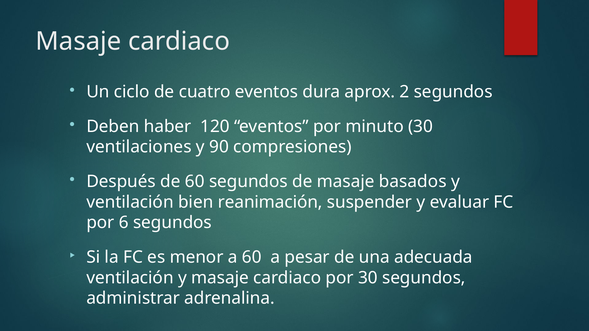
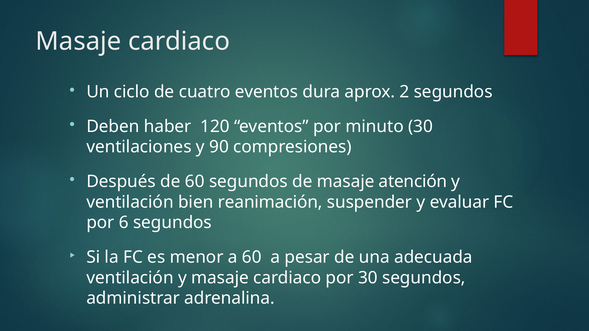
basados: basados -> atención (413, 182)
